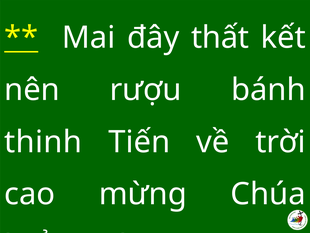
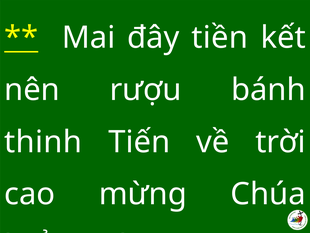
thất: thất -> tiền (220, 38)
